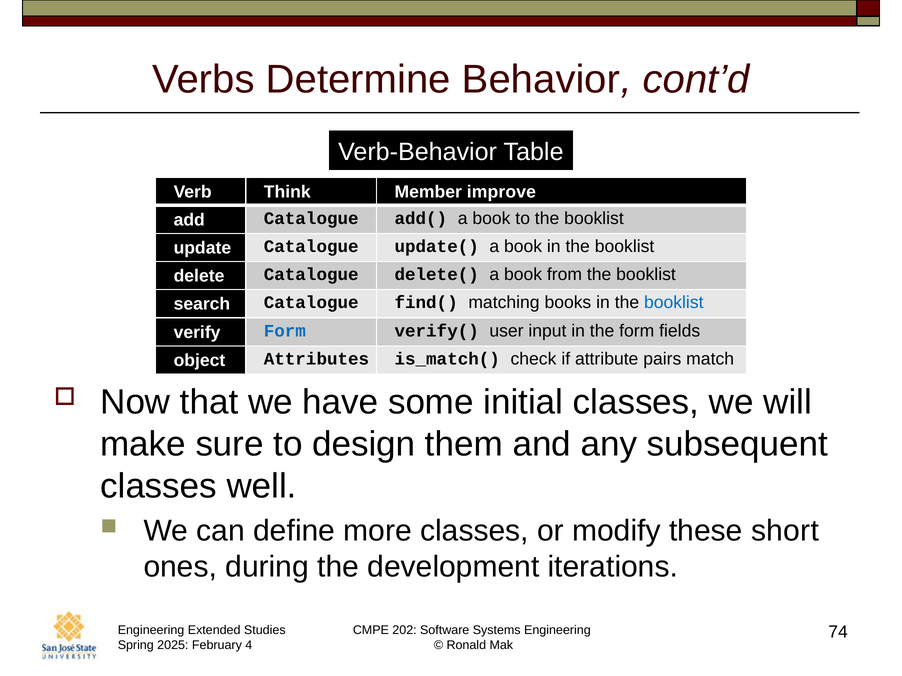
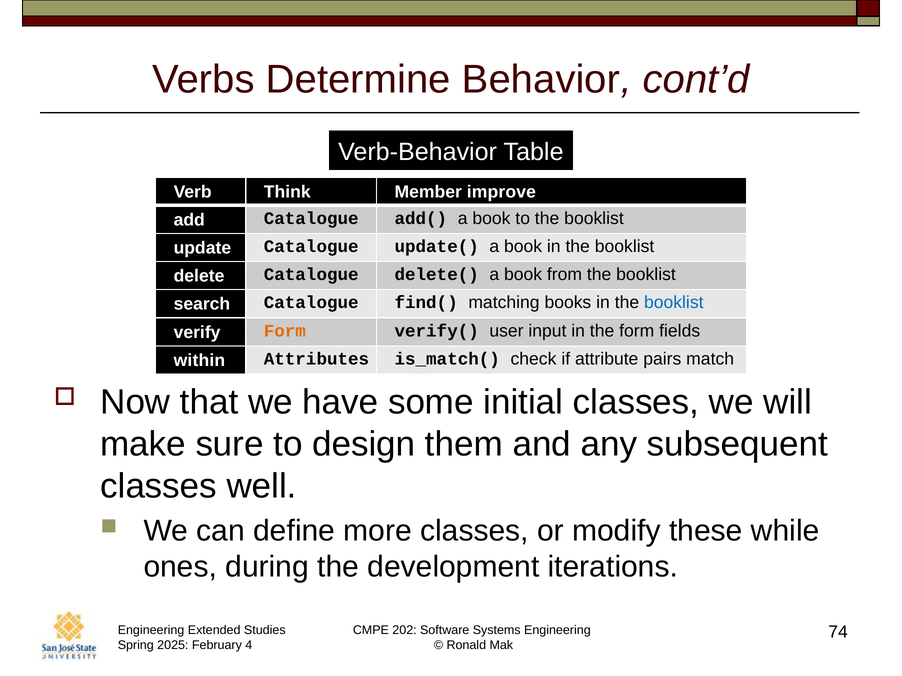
Form colour: blue -> orange (285, 331)
object: object -> within (199, 361)
short: short -> while (785, 531)
